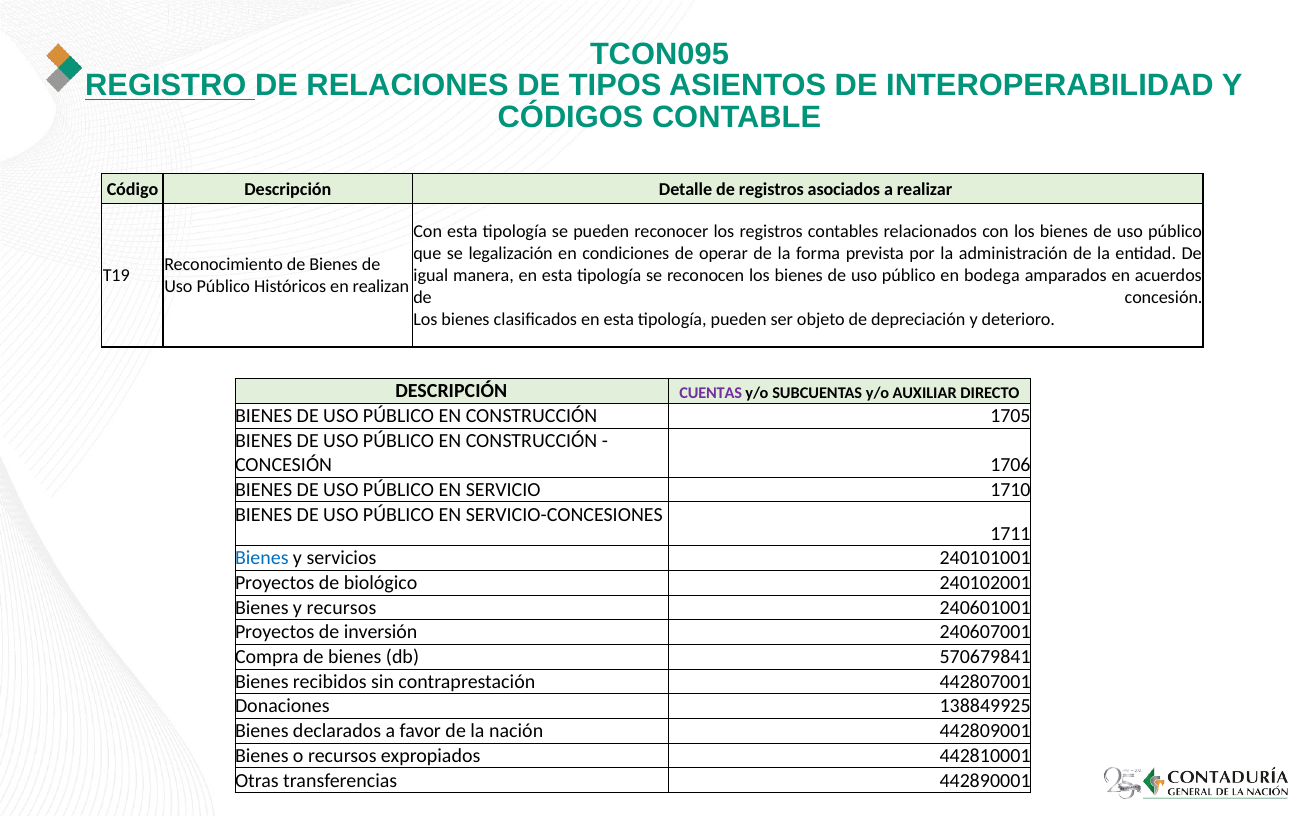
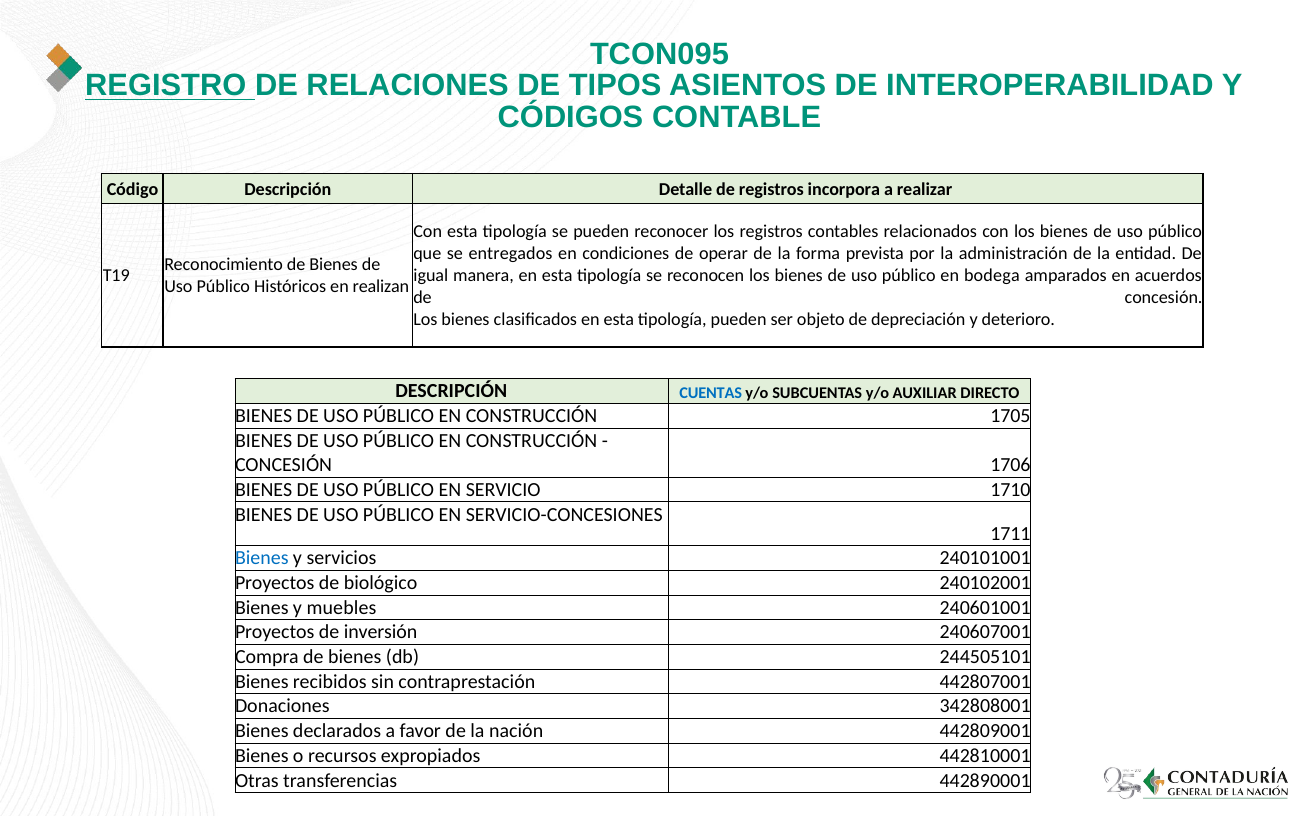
asociados: asociados -> incorpora (844, 189)
legalización: legalización -> entregados (511, 254)
CUENTAS colour: purple -> blue (711, 393)
y recursos: recursos -> muebles (341, 607)
570679841: 570679841 -> 244505101 (985, 657)
138849925: 138849925 -> 342808001 (985, 706)
